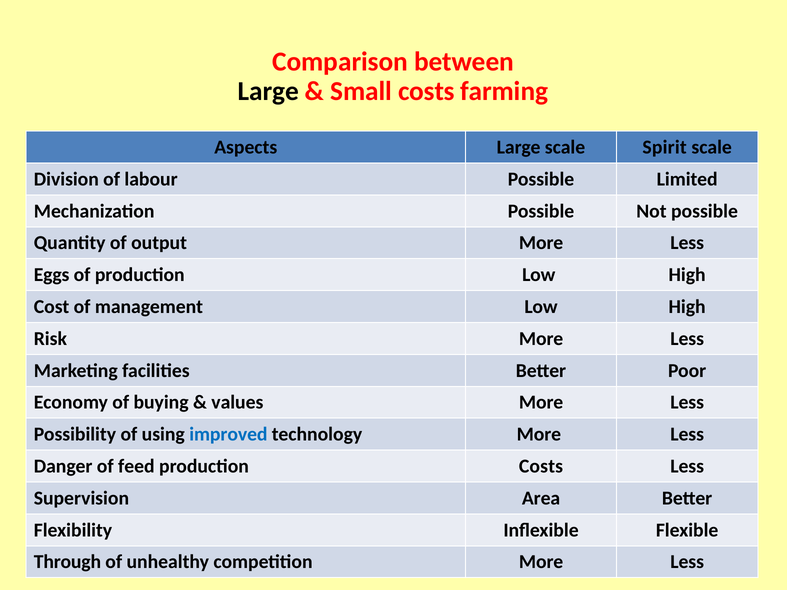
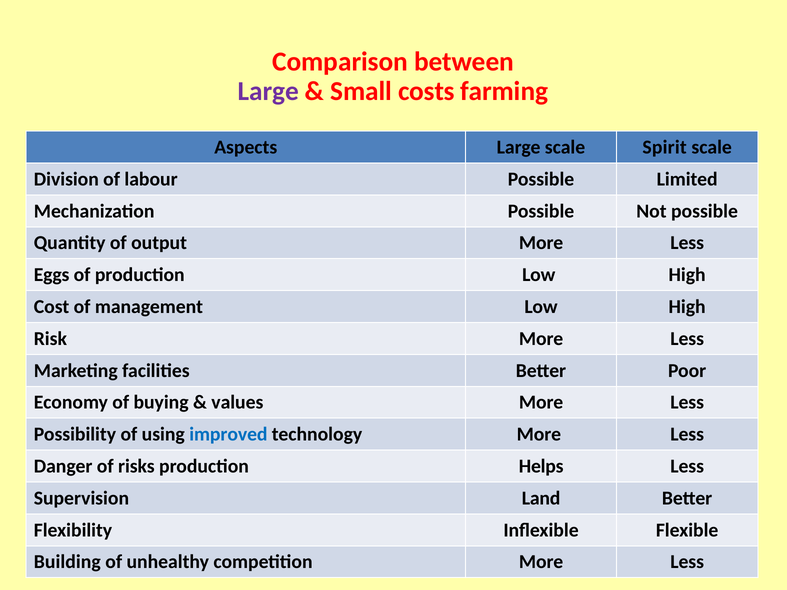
Large colour: black -> purple (268, 91)
feed: feed -> risks (136, 466)
production Costs: Costs -> Helps (541, 466)
Area: Area -> Land (541, 498)
Through: Through -> Building (67, 562)
